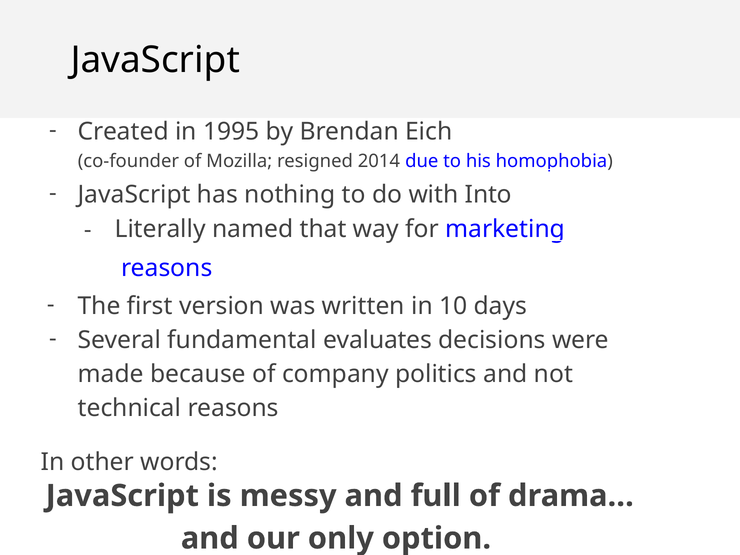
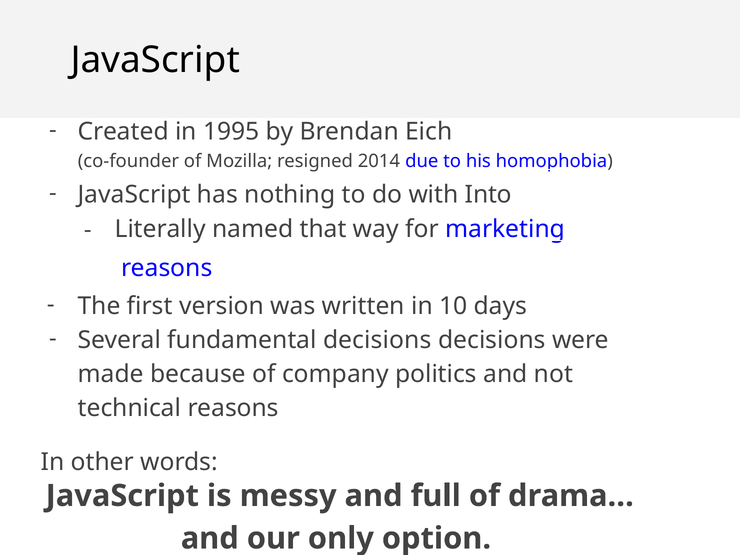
fundamental evaluates: evaluates -> decisions (377, 340)
